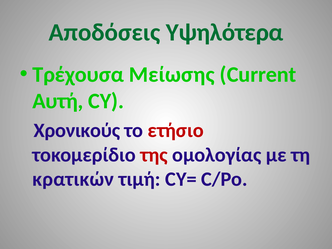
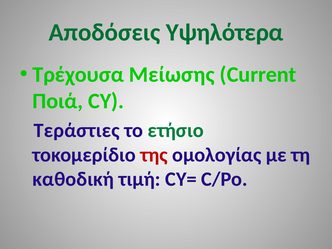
Αυτή: Αυτή -> Ποιά (58, 101)
Χρονικούς: Χρονικούς -> Τεράστιες (77, 131)
ετήσιο colour: red -> green (176, 131)
κρατικών: κρατικών -> καθοδική (73, 179)
